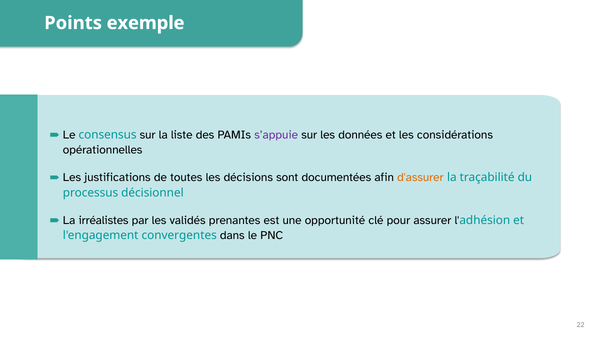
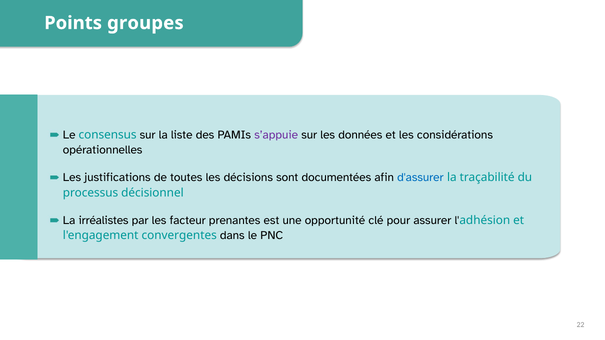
exemple: exemple -> groupes (145, 23)
d'assurer colour: orange -> blue (420, 178)
validés: validés -> facteur (188, 221)
